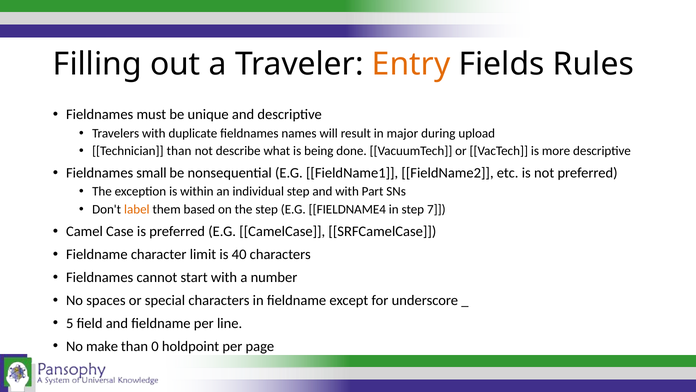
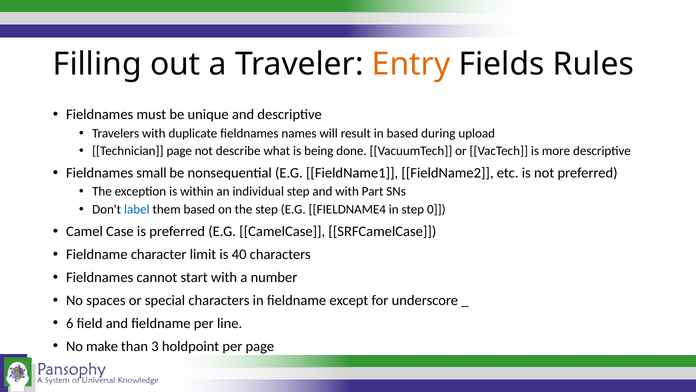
in major: major -> based (402, 133)
Technician than: than -> page (179, 151)
label colour: orange -> blue (137, 209)
7: 7 -> 0 (436, 209)
5: 5 -> 6 (70, 323)
0: 0 -> 3 (155, 346)
